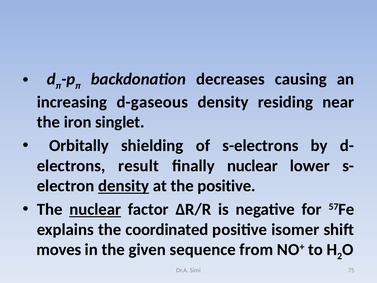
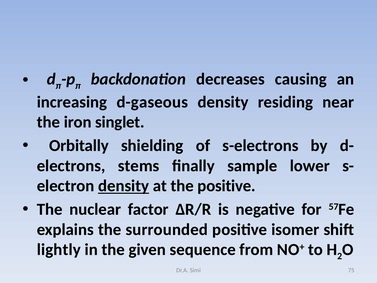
result: result -> stems (139, 166)
finally nuclear: nuclear -> sample (252, 166)
nuclear underline: present -> none (95, 209)
coordinated: coordinated -> surrounded (167, 229)
moves: moves -> lightly (59, 249)
